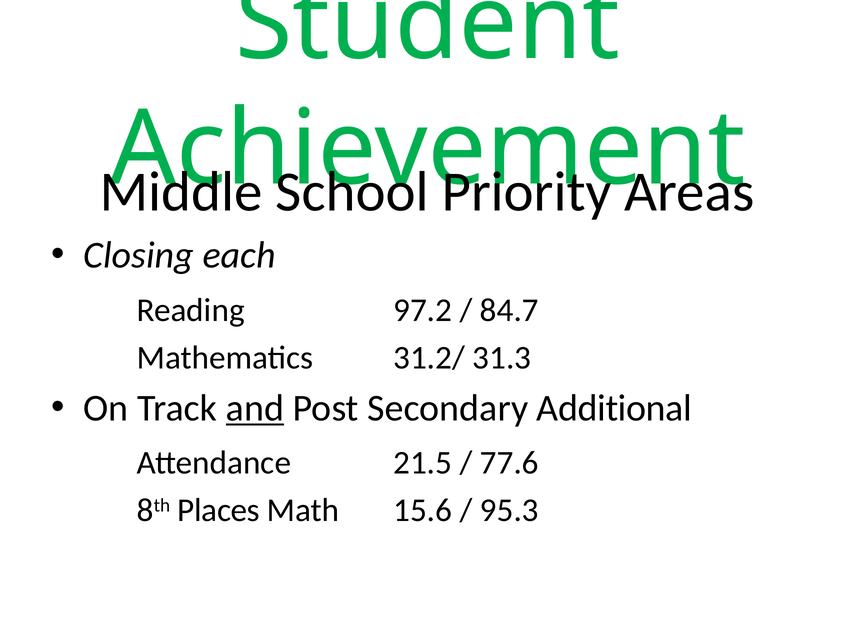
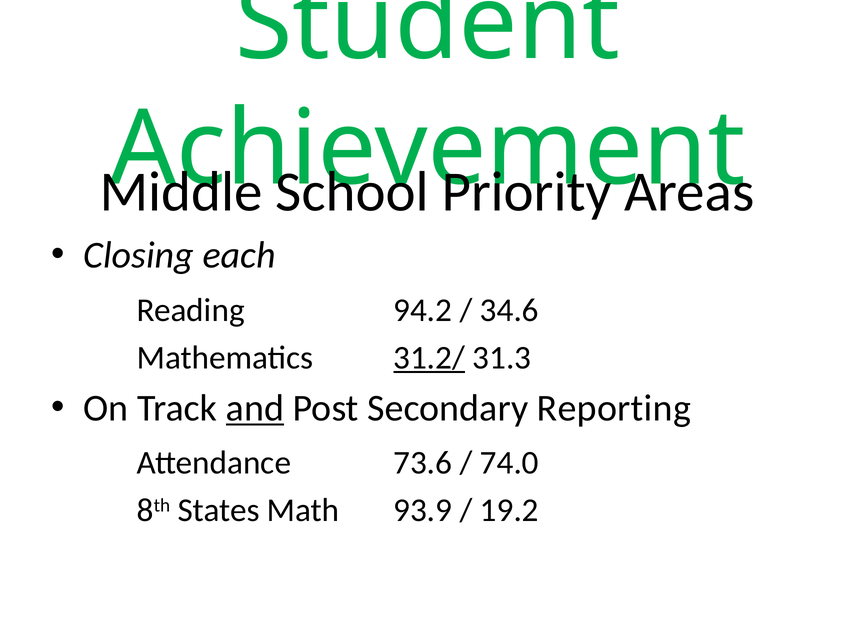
97.2: 97.2 -> 94.2 (423, 310)
84.7: 84.7 -> 34.6 (509, 310)
31.2/ underline: none -> present (429, 358)
Additional: Additional -> Reporting (614, 408)
21.5: 21.5 -> 73.6 (423, 463)
77.6: 77.6 -> 74.0 (509, 463)
Places: Places -> States (219, 511)
15.6: 15.6 -> 93.9 (423, 511)
95.3: 95.3 -> 19.2 (509, 511)
